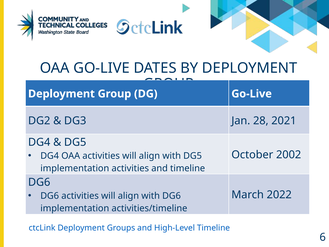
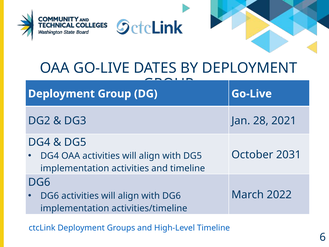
2002: 2002 -> 2031 (289, 155)
